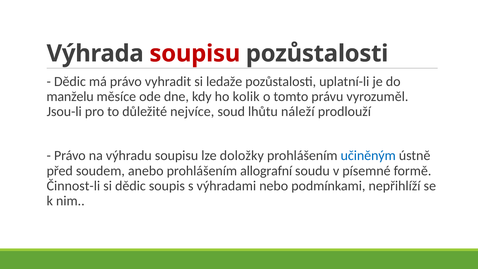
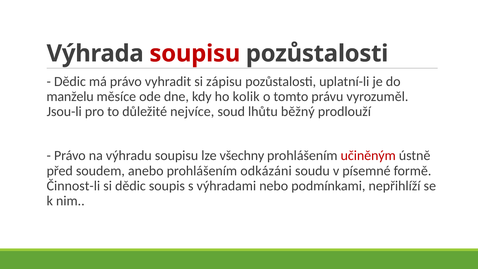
ledaže: ledaže -> zápisu (224, 82)
náleží: náleží -> běžný (298, 112)
doložky: doložky -> všechny (242, 156)
učiněným colour: blue -> red (368, 156)
allografní: allografní -> odkázáni (266, 171)
